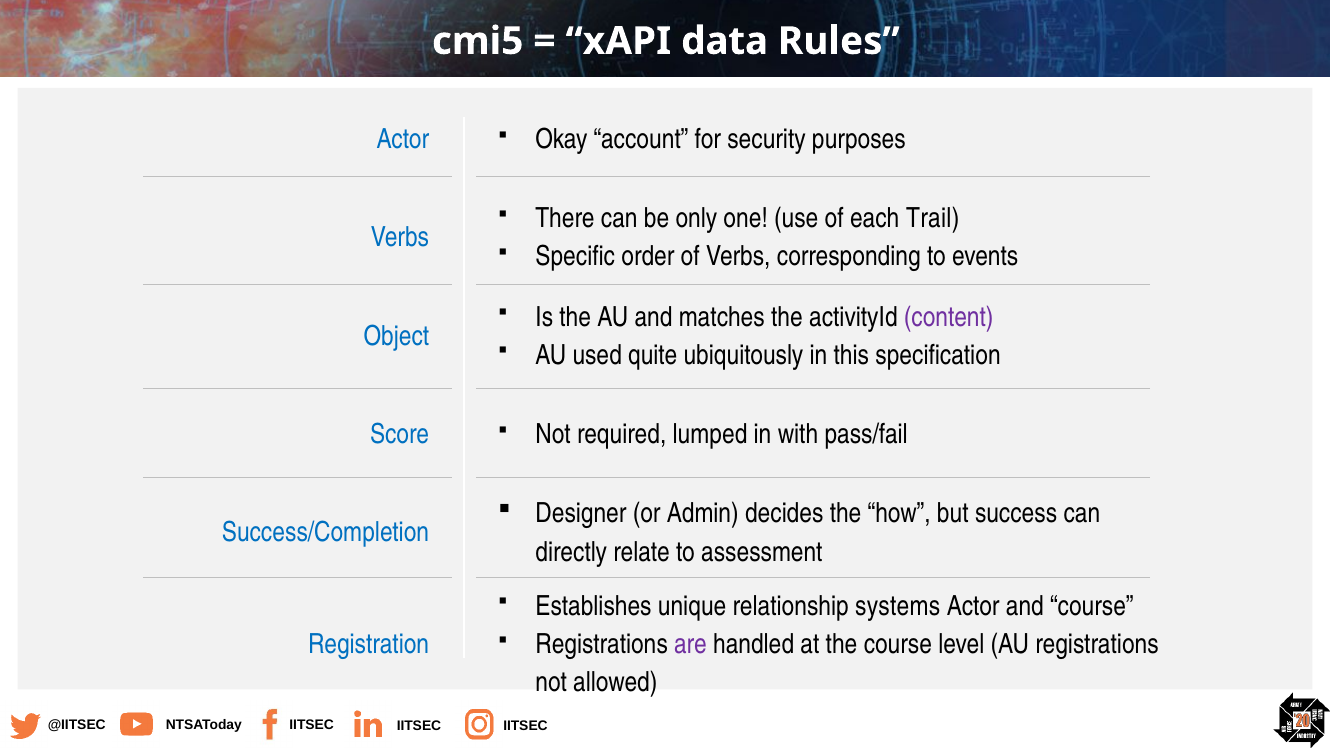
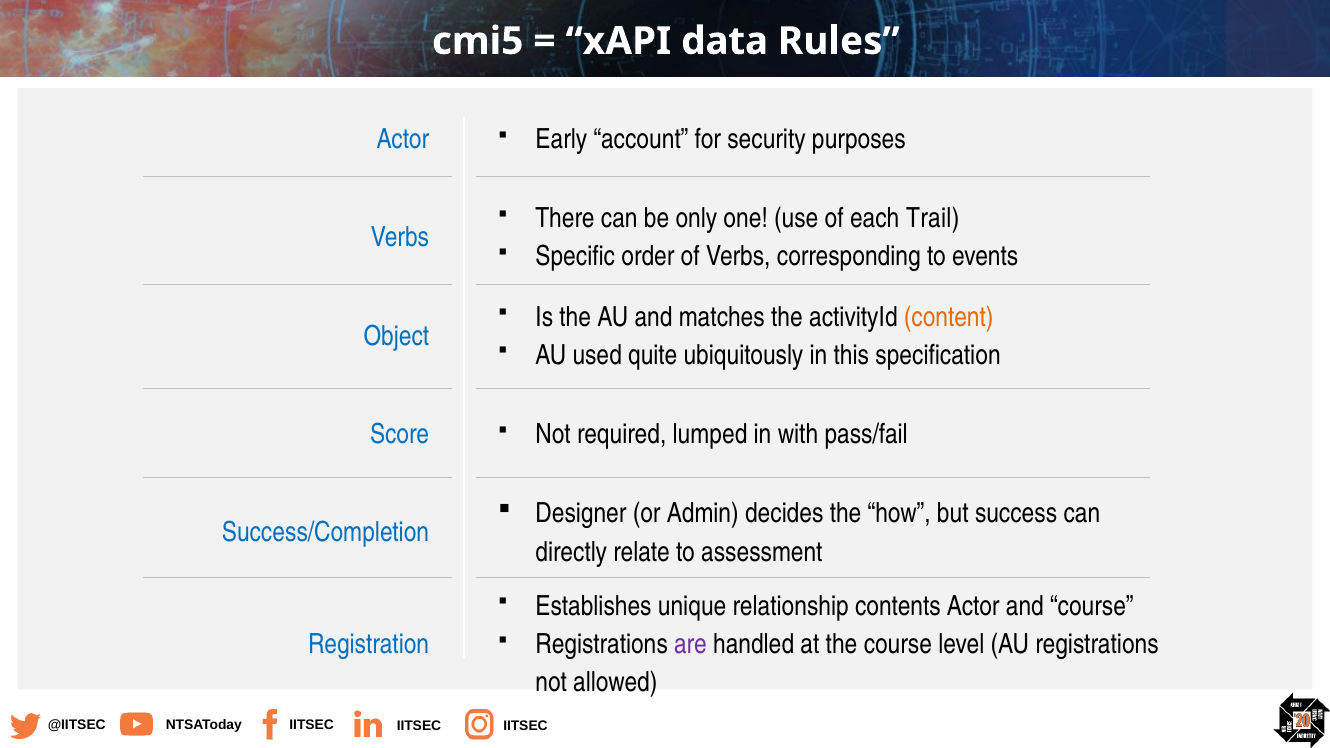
Okay: Okay -> Early (561, 139)
content colour: purple -> orange (949, 317)
systems: systems -> contents (898, 606)
